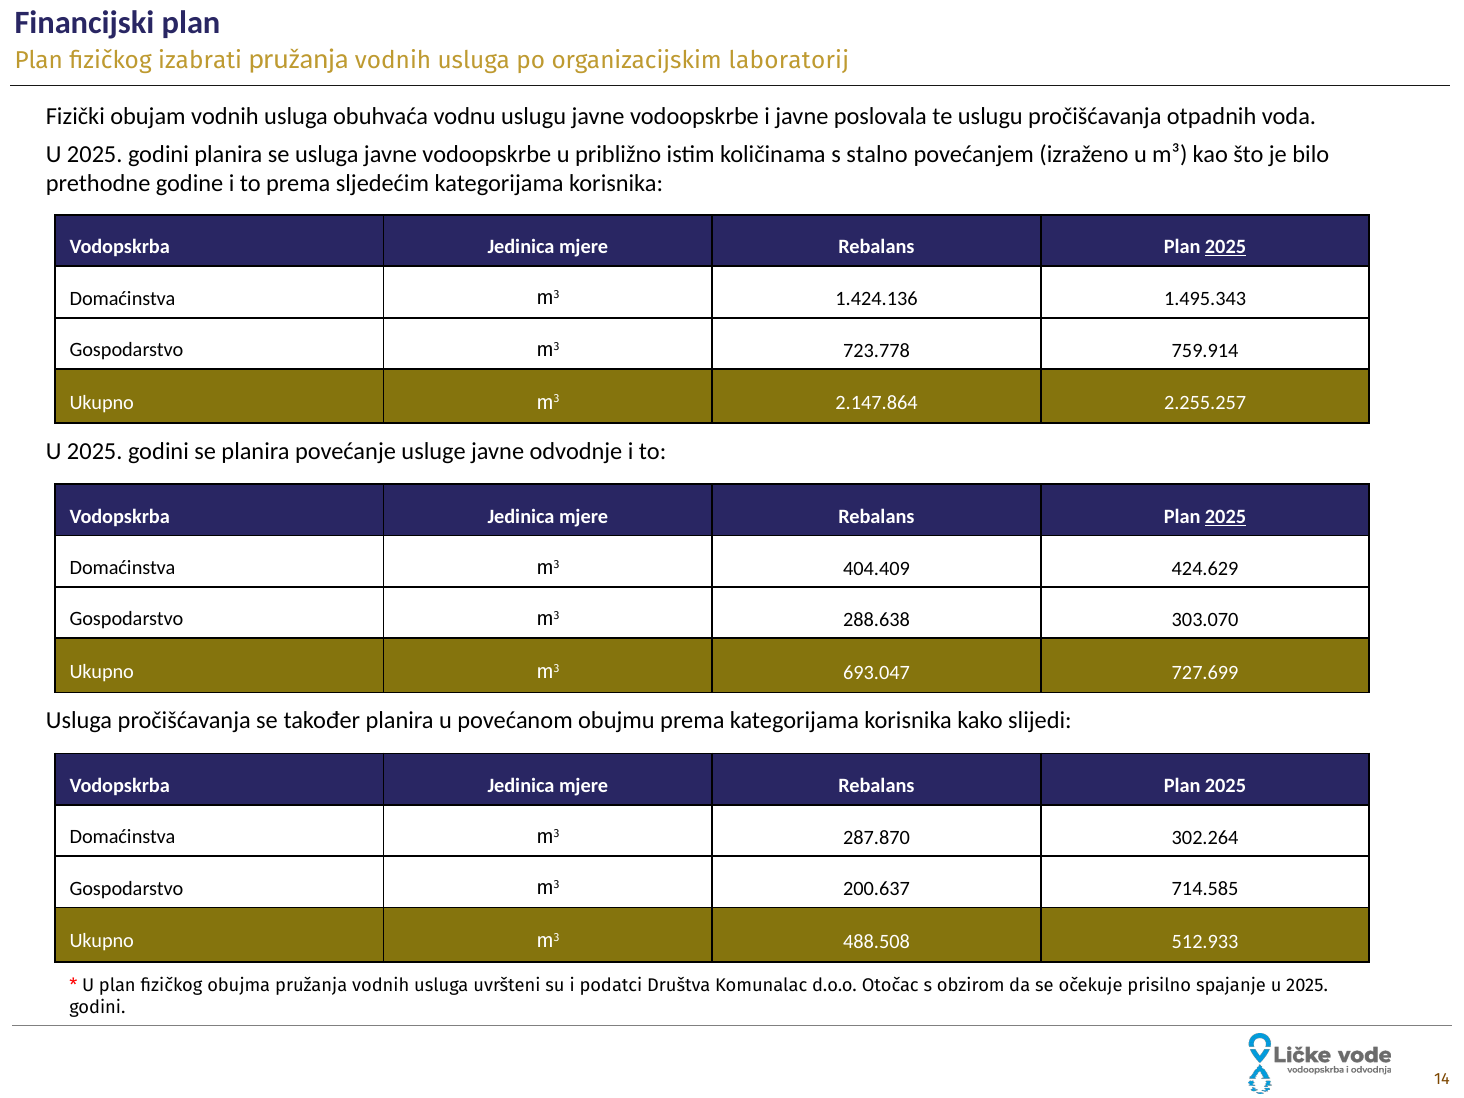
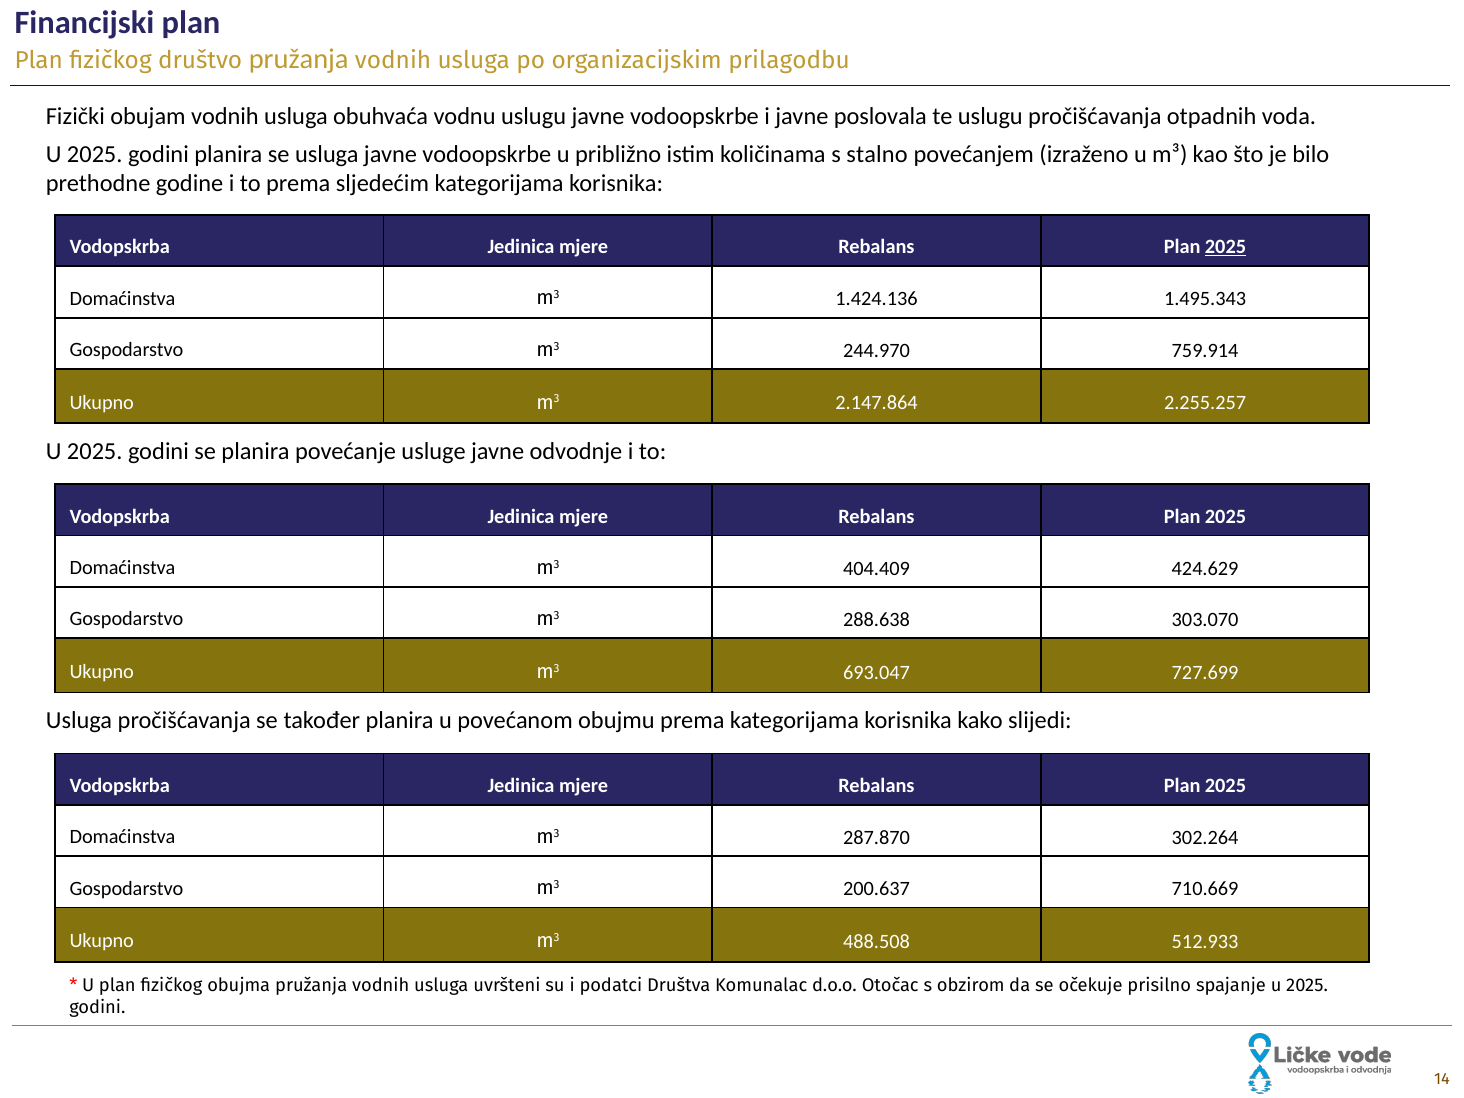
izabrati: izabrati -> društvo (200, 60)
laboratorij: laboratorij -> prilagodbu (789, 60)
723.778: 723.778 -> 244.970 (877, 350)
2025 underline: present -> none (1225, 516)
714.585: 714.585 -> 710.669 (1205, 889)
